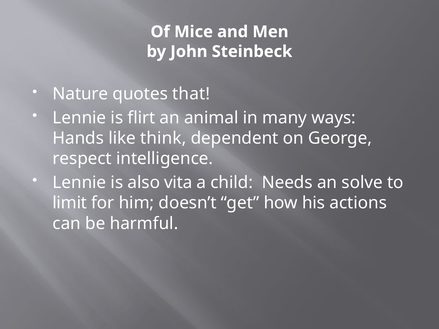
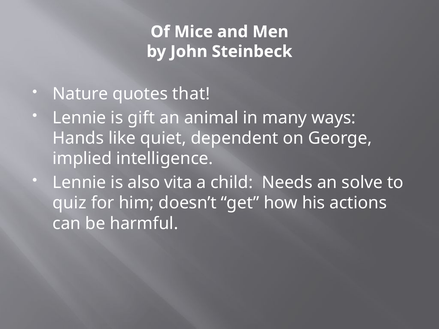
flirt: flirt -> gift (141, 118)
think: think -> quiet (163, 138)
respect: respect -> implied (82, 159)
limit: limit -> quiz (70, 203)
